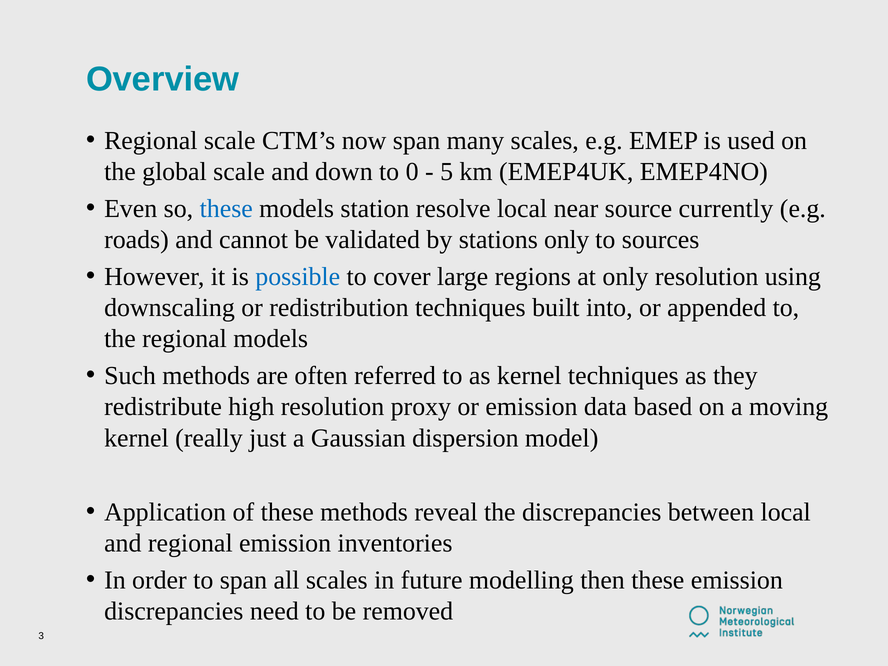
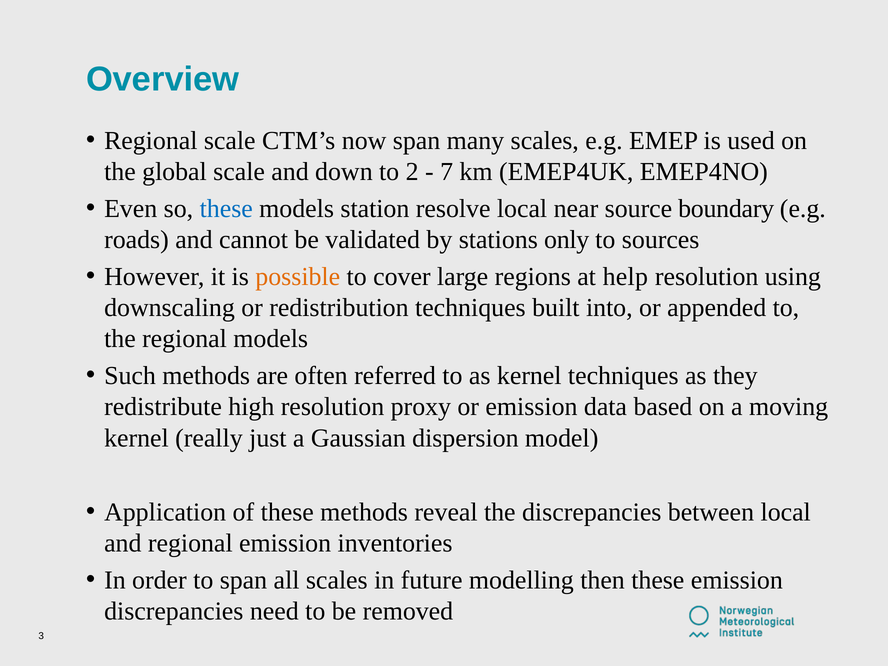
0: 0 -> 2 (412, 172)
5: 5 -> 7 (447, 172)
currently: currently -> boundary (726, 209)
possible colour: blue -> orange (298, 277)
at only: only -> help (625, 277)
